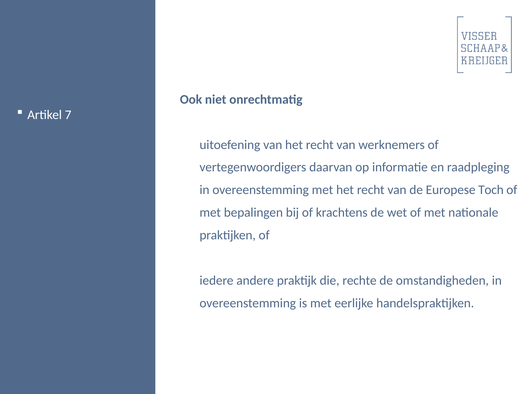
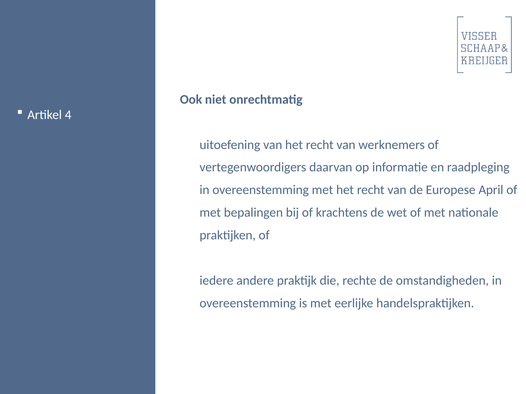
7: 7 -> 4 (68, 115)
Toch: Toch -> April (491, 190)
